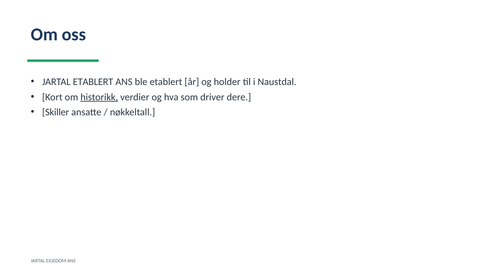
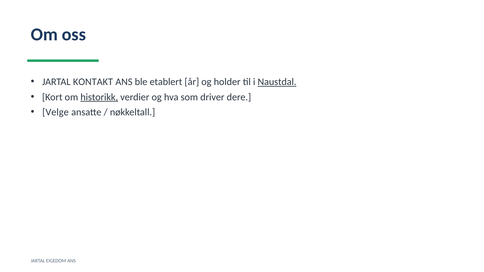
JARTAL ETABLERT: ETABLERT -> KONTAKT (93, 82)
Naustdal underline: none -> present (277, 82)
Skiller: Skiller -> Velge (56, 112)
